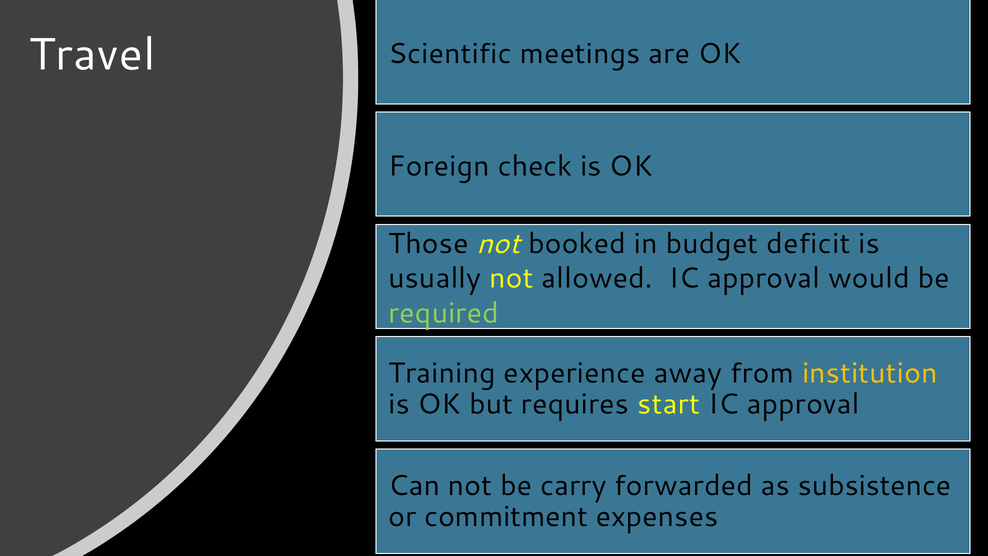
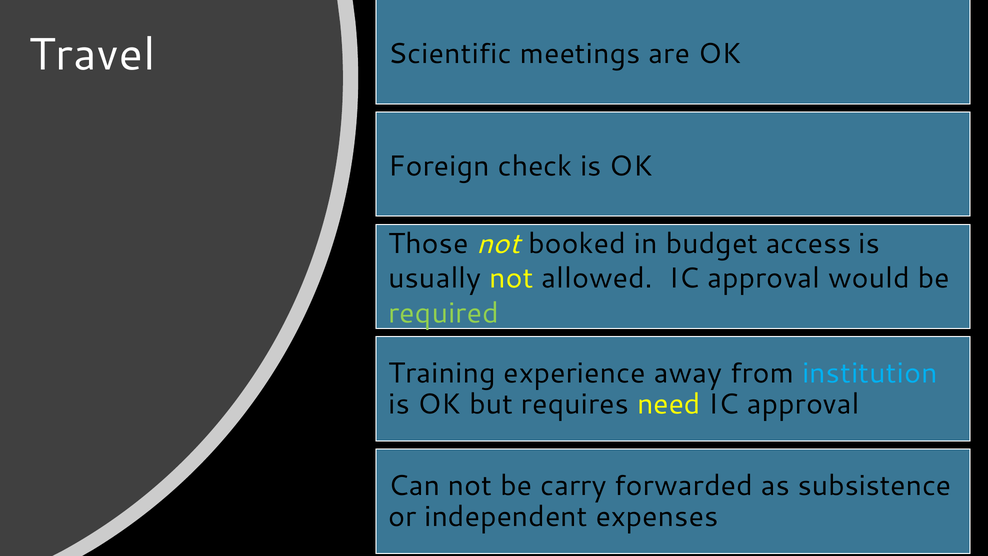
deficit: deficit -> access (809, 244)
institution colour: yellow -> light blue (870, 373)
start: start -> need (669, 404)
commitment: commitment -> independent (506, 516)
